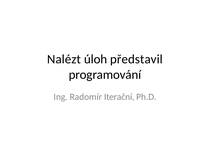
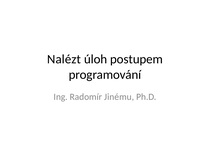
představil: představil -> postupem (136, 59)
Iterační: Iterační -> Jinému (119, 97)
